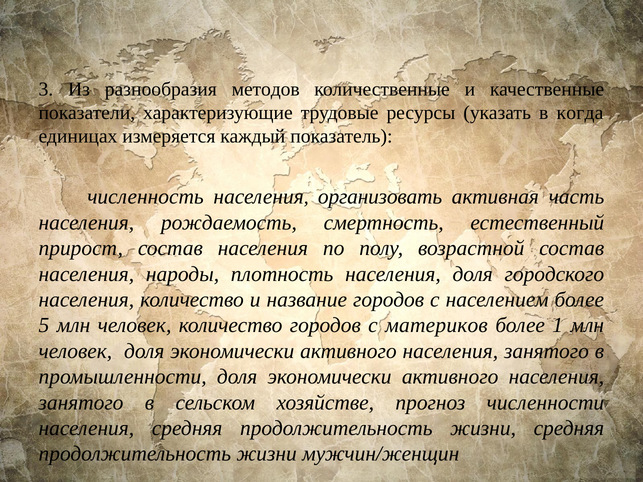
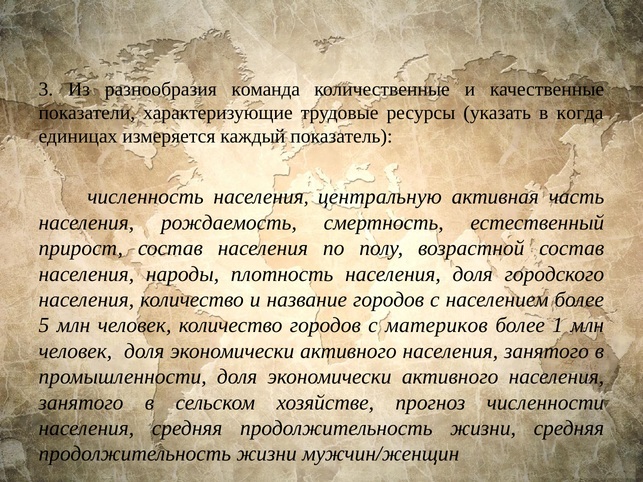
методов: методов -> команда (266, 89)
организовать: организовать -> центральную (380, 197)
